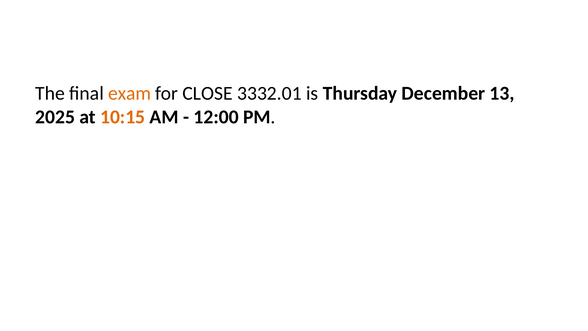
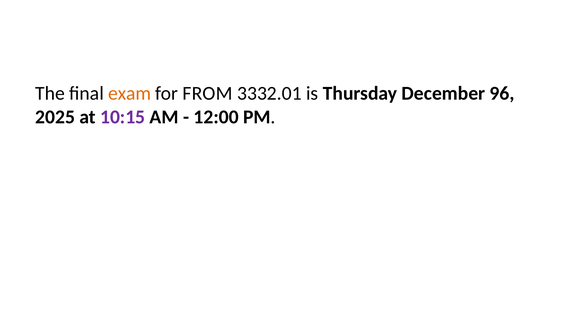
CLOSE: CLOSE -> FROM (207, 93)
13: 13 -> 96 (502, 93)
10:15 colour: orange -> purple (123, 117)
